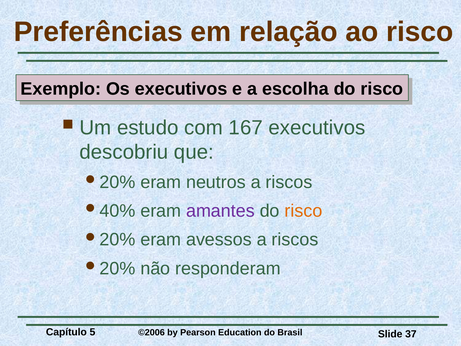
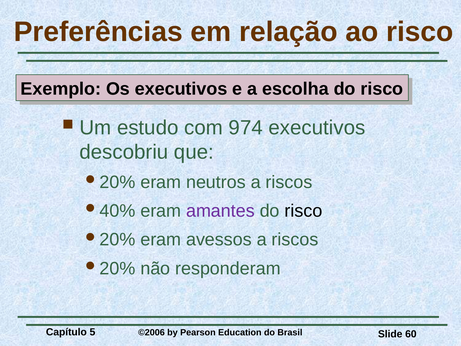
167: 167 -> 974 (246, 128)
risco colour: orange -> black (303, 211)
37: 37 -> 60 (411, 334)
